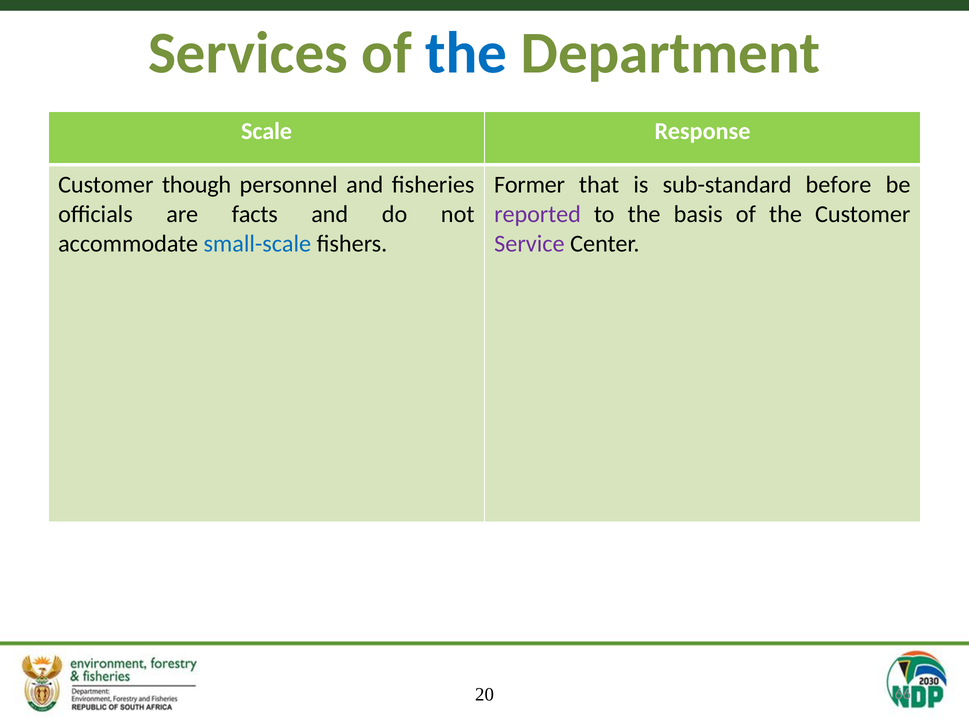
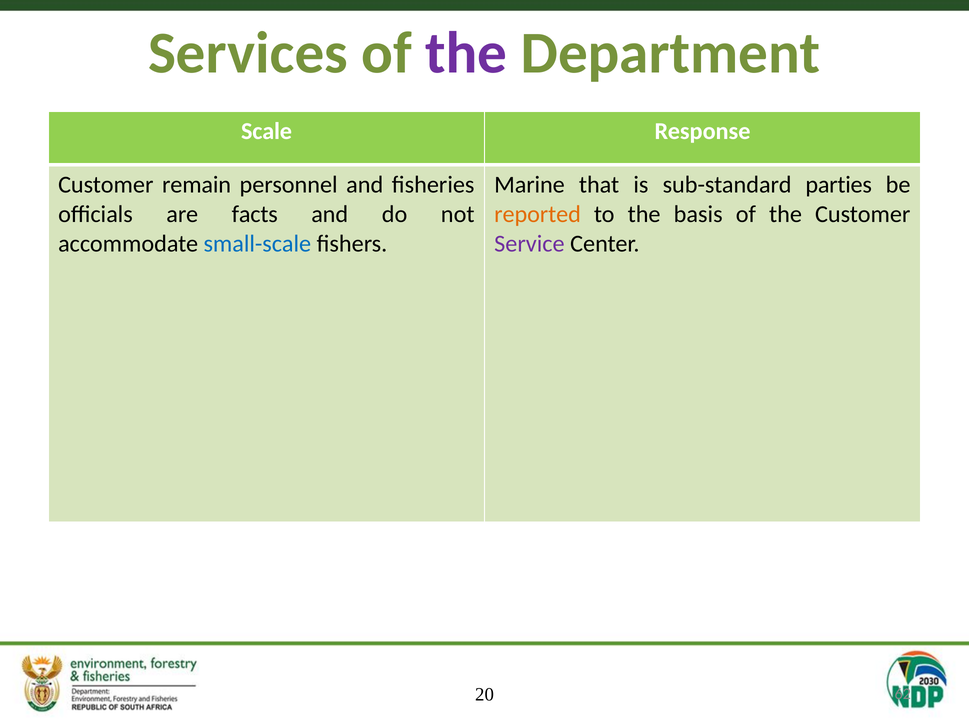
the colour: blue -> purple (466, 53)
though: though -> remain (197, 185)
Former: Former -> Marine (529, 185)
before: before -> parties (839, 185)
reported colour: purple -> orange (538, 214)
66: 66 -> 62 (903, 694)
